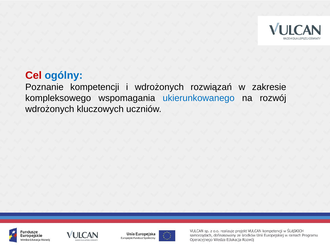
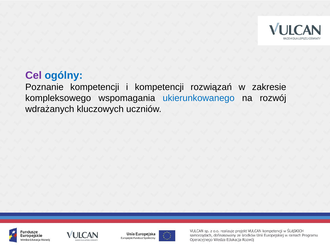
Cel colour: red -> purple (33, 75)
i wdrożonych: wdrożonych -> kompetencji (159, 87)
wdrożonych: wdrożonych -> wdrażanych (50, 109)
